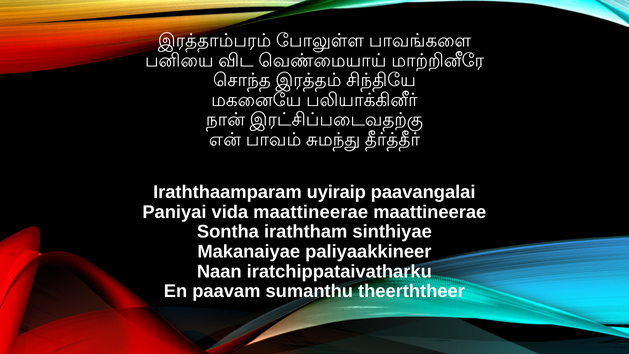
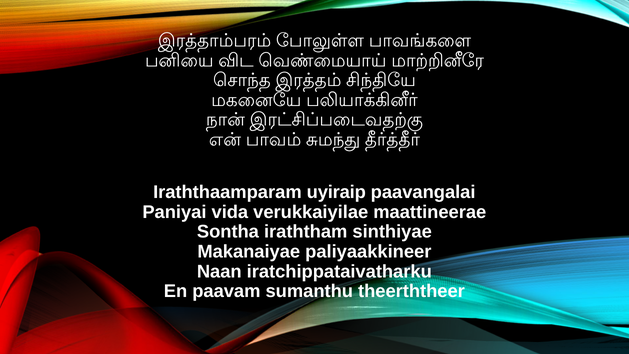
vida maattineerae: maattineerae -> verukkaiyilae (311, 212)
